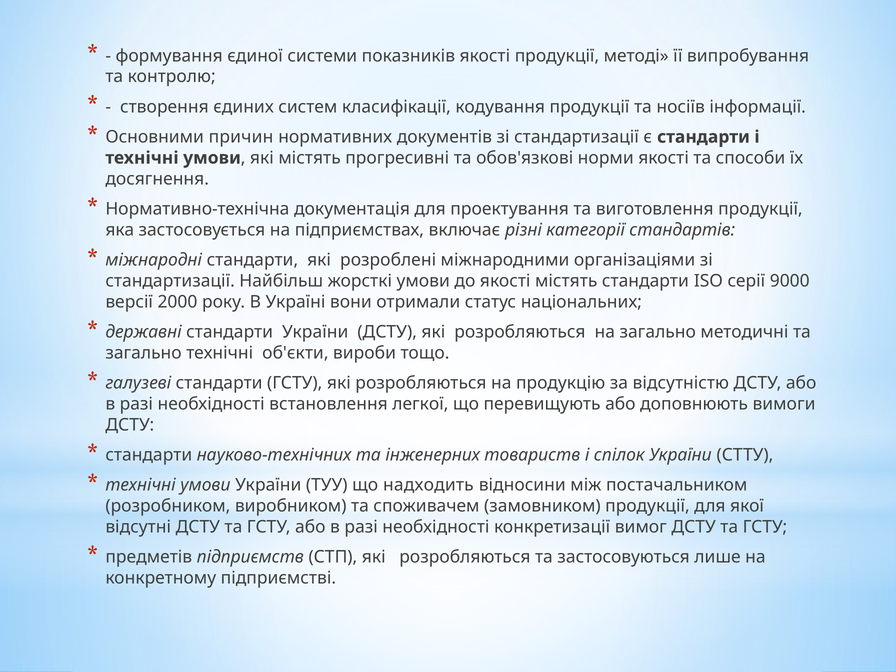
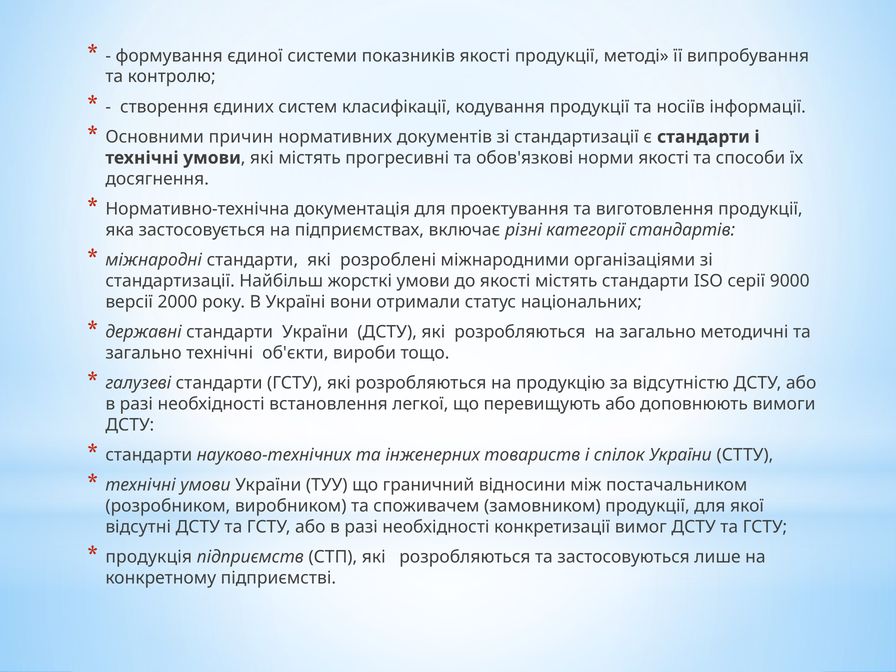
надходить: надходить -> граничний (429, 485)
предметів: предметів -> продукція (149, 557)
